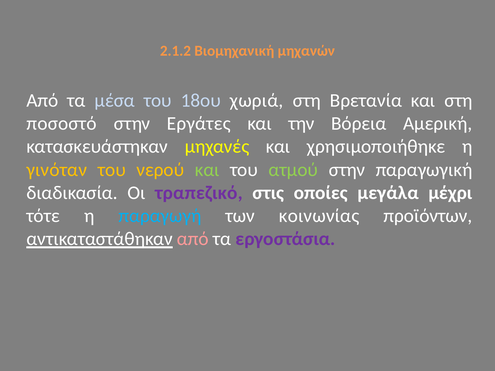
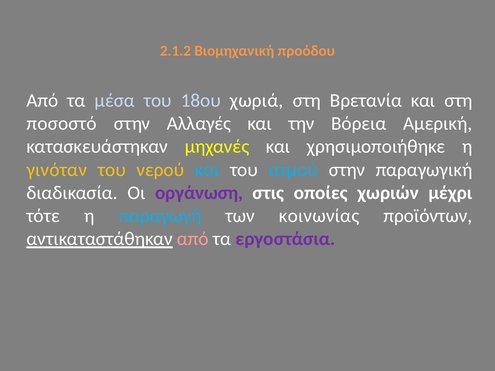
μηχανών: μηχανών -> προόδου (306, 51)
Εργάτες: Εργάτες -> Αλλαγές (199, 124)
και colour: light green -> light blue (207, 170)
ατμού colour: light green -> light blue (293, 170)
τραπεζικό: τραπεζικό -> οργάνωση (199, 193)
μεγάλα: μεγάλα -> χωριών (388, 193)
